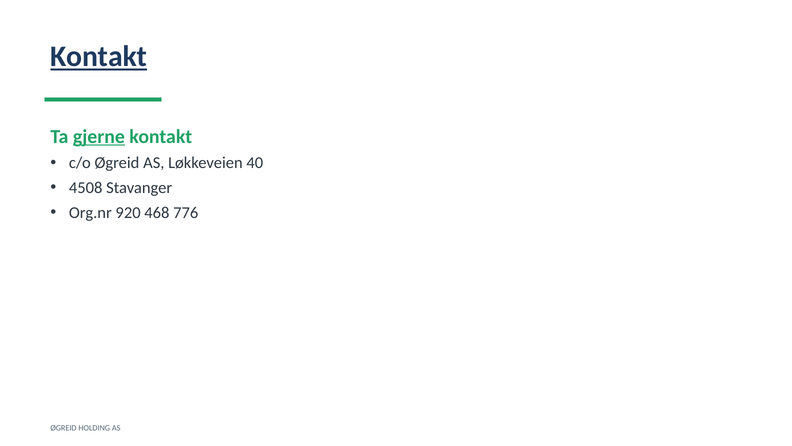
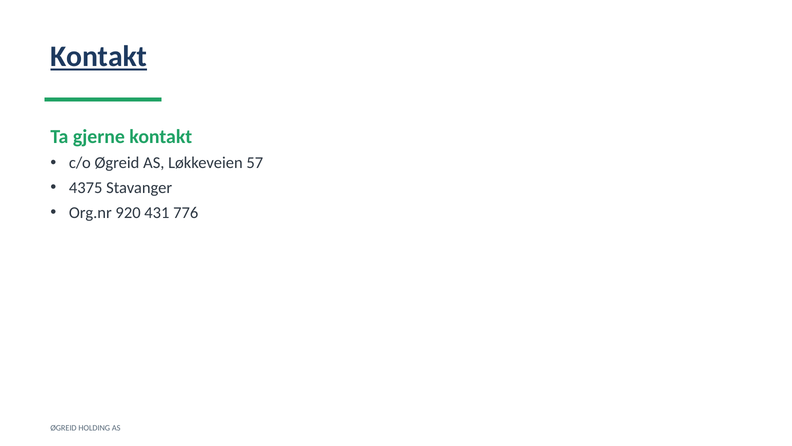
gjerne underline: present -> none (99, 136)
40: 40 -> 57 (255, 163)
4508: 4508 -> 4375 (86, 188)
468: 468 -> 431 (157, 212)
